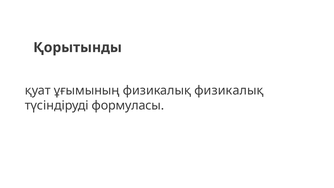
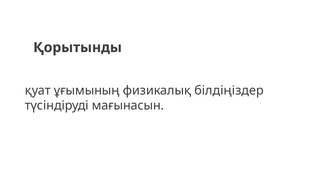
физикалық физикалық: физикалық -> білдіңіздер (229, 90)
формуласы: формуласы -> мағынасын (128, 105)
